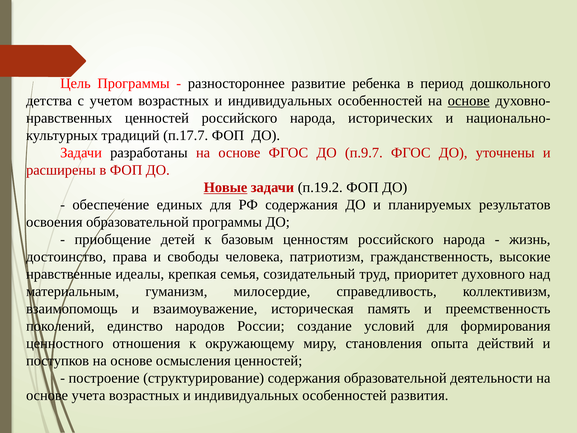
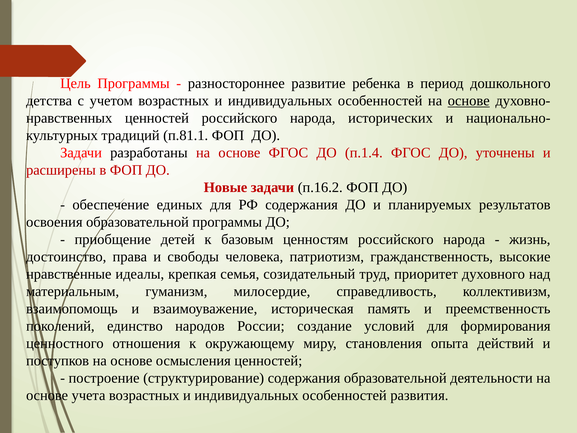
п.17.7: п.17.7 -> п.81.1 (186, 135)
п.9.7: п.9.7 -> п.1.4 (364, 153)
Новые underline: present -> none (226, 187)
п.19.2: п.19.2 -> п.16.2 (320, 187)
